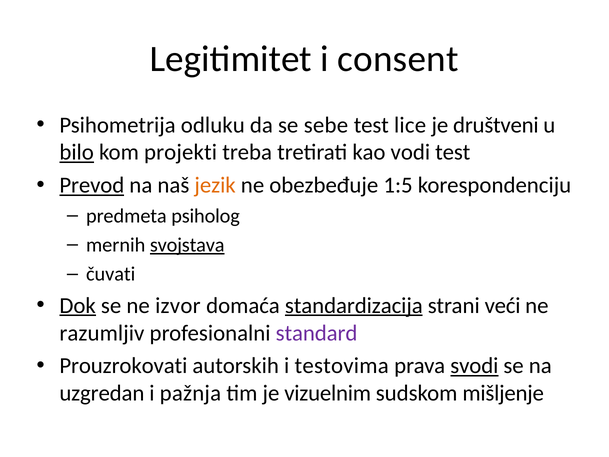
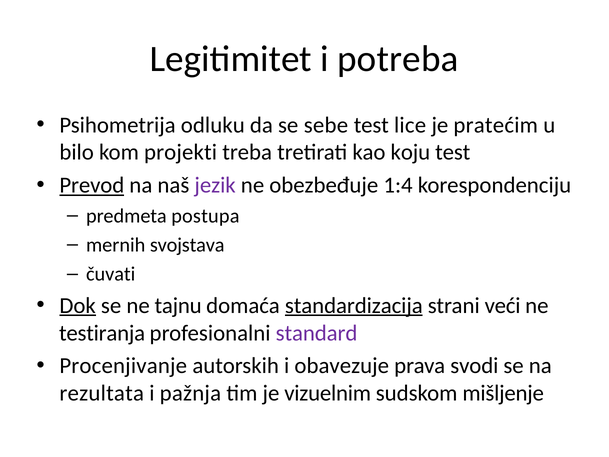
consent: consent -> potreba (398, 59)
društveni: društveni -> pratećim (496, 125)
bilo underline: present -> none (77, 152)
vodi: vodi -> koju (410, 152)
jezik colour: orange -> purple (215, 185)
1:5: 1:5 -> 1:4 (398, 185)
psiholog: psiholog -> postupa (205, 216)
svojstava underline: present -> none (187, 245)
izvor: izvor -> tajnu (178, 305)
razumljiv: razumljiv -> testiranja (102, 333)
Prouzrokovati: Prouzrokovati -> Procenjivanje (123, 366)
testovima: testovima -> obavezuje (342, 366)
svodi underline: present -> none (474, 366)
uzgredan: uzgredan -> rezultata (102, 393)
